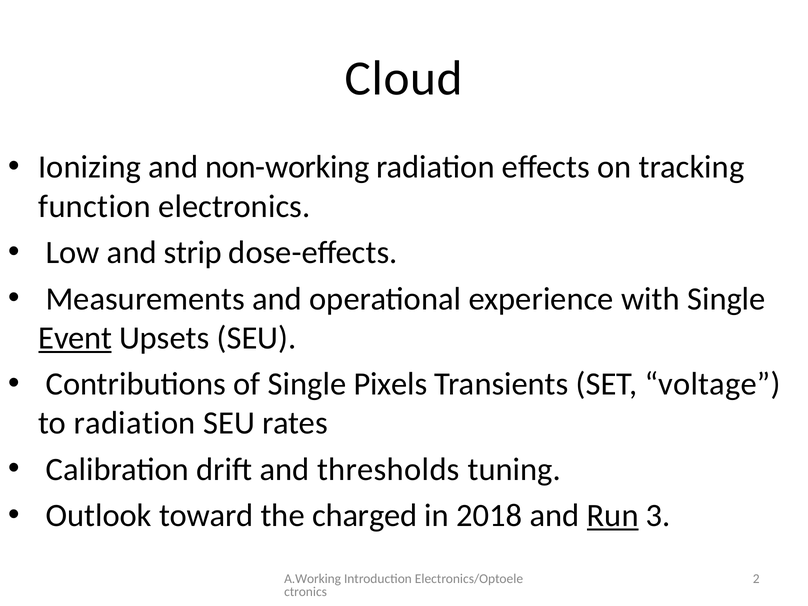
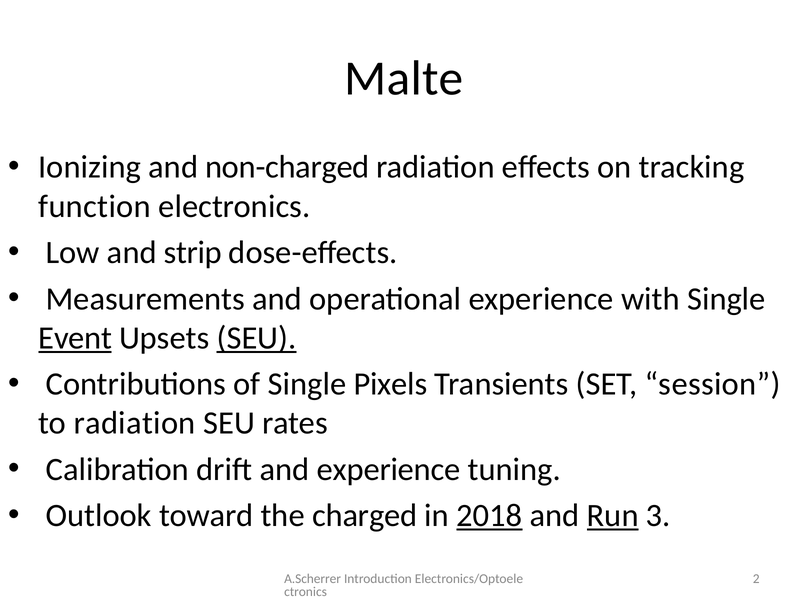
Cloud: Cloud -> Malte (404, 78)
non-working: non-working -> non-charged (287, 167)
SEU underline: none -> present (257, 338)
voltage: voltage -> session (713, 384)
and thresholds: thresholds -> experience (389, 469)
2018 underline: none -> present (489, 516)
A.Working: A.Working -> A.Scherrer (313, 579)
